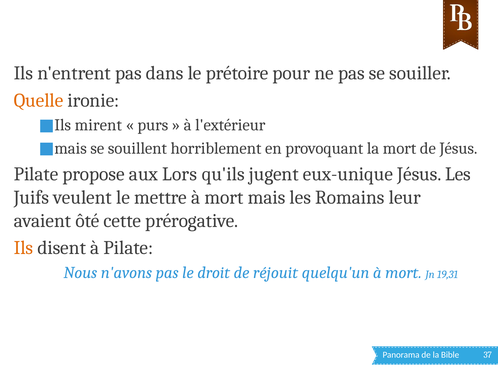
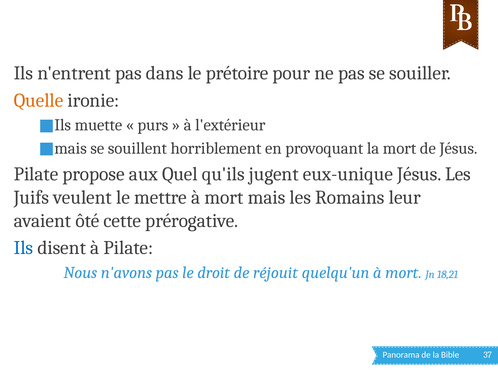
mirent: mirent -> muette (98, 125)
Lors: Lors -> Quel (180, 174)
Ils colour: orange -> blue (23, 247)
19,31: 19,31 -> 18,21 (448, 274)
